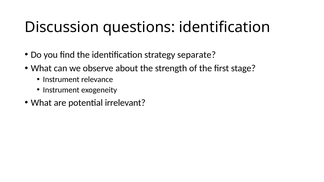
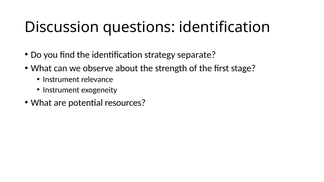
irrelevant: irrelevant -> resources (125, 103)
